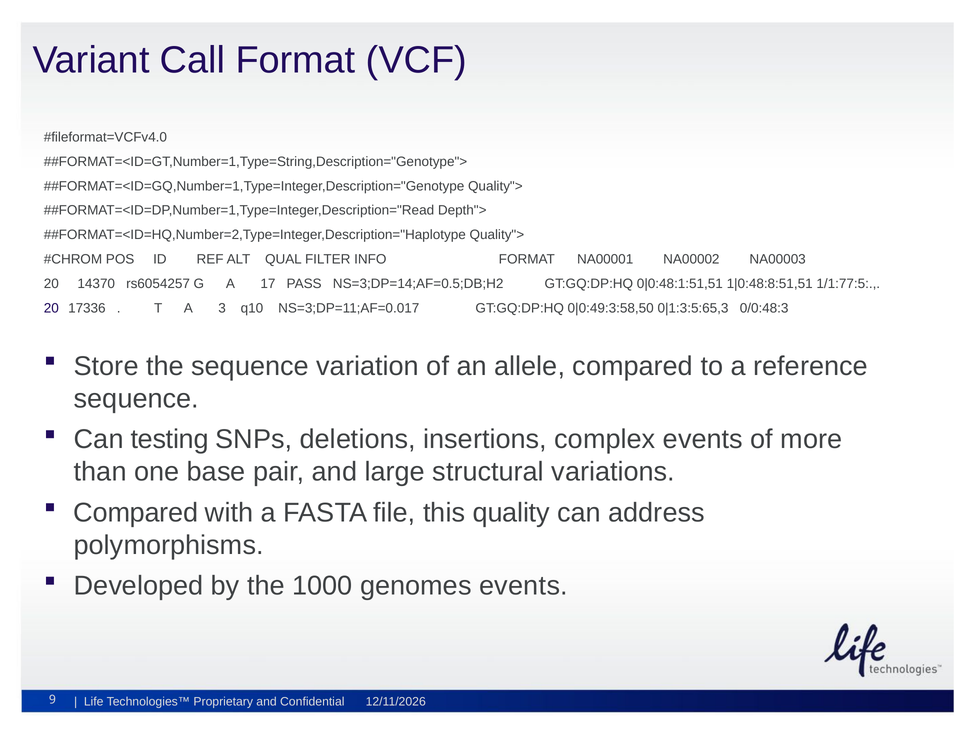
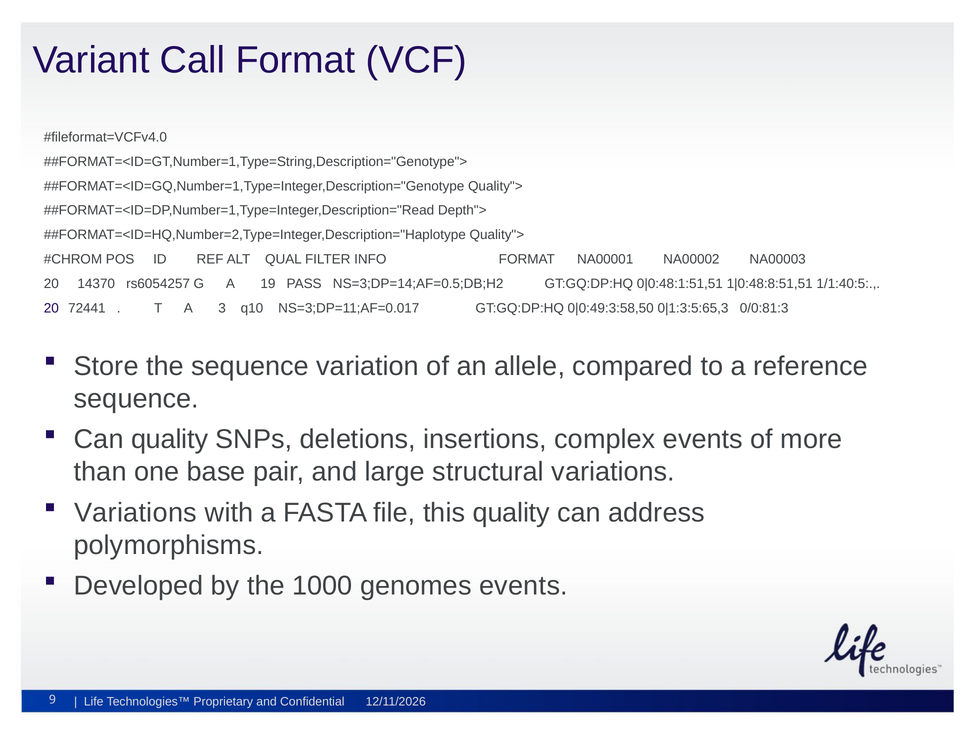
17: 17 -> 19 (268, 284)
1/1:77:5: 1/1:77:5 -> 1/1:40:5 (848, 284)
17336: 17336 -> 72441 (87, 308)
0/0:48:3: 0/0:48:3 -> 0/0:81:3 (764, 308)
Can testing: testing -> quality (170, 439)
Compared: Compared -> Variations (136, 512)
